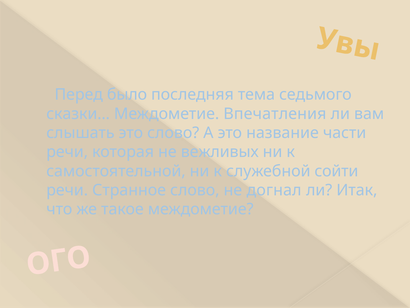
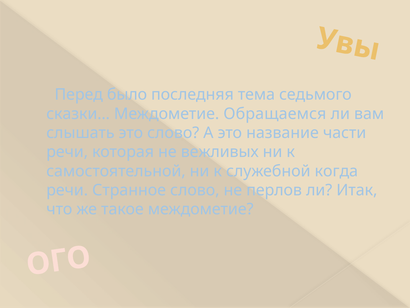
Впечатления: Впечатления -> Обращаемся (275, 114)
сойти: сойти -> когда (336, 171)
догнал: догнал -> перлов (274, 190)
